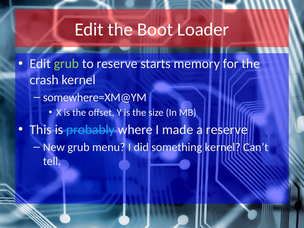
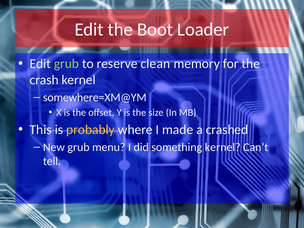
starts: starts -> clean (155, 64)
probably colour: light blue -> yellow (91, 130)
a reserve: reserve -> crashed (227, 130)
